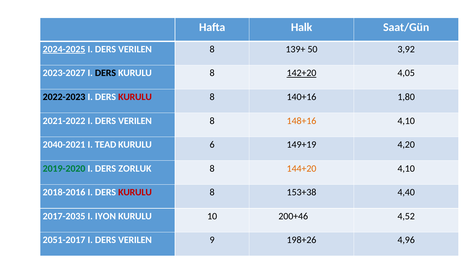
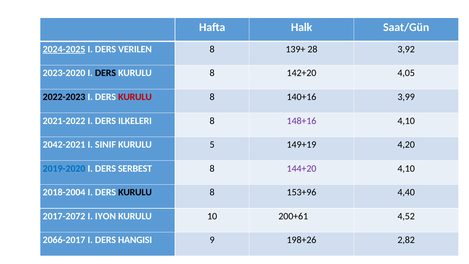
50: 50 -> 28 (312, 49)
2023-2027: 2023-2027 -> 2023-2020 (64, 73)
142+20 underline: present -> none (302, 73)
1,80: 1,80 -> 3,99 (406, 97)
2021-2022 I DERS VERILEN: VERILEN -> ILKELERI (135, 121)
148+16 colour: orange -> purple (302, 121)
2040-2021: 2040-2021 -> 2042-2021 (64, 145)
TEAD: TEAD -> SINIF (105, 145)
6: 6 -> 5 (212, 145)
2019-2020 colour: green -> blue (64, 168)
ZORLUK: ZORLUK -> SERBEST (135, 168)
144+20 colour: orange -> purple (302, 168)
2018-2016: 2018-2016 -> 2018-2004 (64, 192)
KURULU colour: red -> black (135, 192)
153+38: 153+38 -> 153+96 (302, 192)
2017-2035: 2017-2035 -> 2017-2072 (64, 216)
200+46: 200+46 -> 200+61 (293, 216)
2051-2017: 2051-2017 -> 2066-2017 (64, 240)
VERILEN: VERILEN -> HANGISI (135, 240)
4,96: 4,96 -> 2,82 (406, 240)
